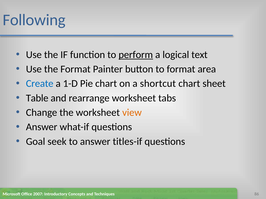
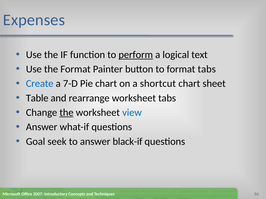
Following: Following -> Expenses (34, 20)
format area: area -> tabs (207, 69)
1-D: 1-D -> 7-D (70, 84)
the underline: none -> present (66, 113)
view colour: orange -> blue (132, 113)
titles-if: titles-if -> black-if (128, 142)
